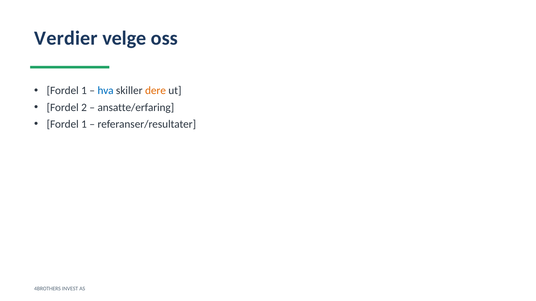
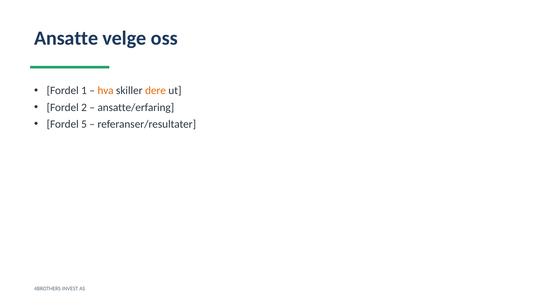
Verdier: Verdier -> Ansatte (66, 38)
hva colour: blue -> orange (106, 91)
1: 1 -> 5 (84, 124)
